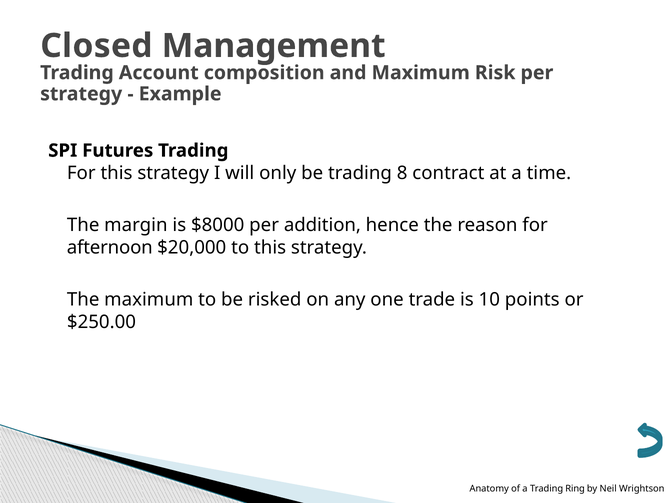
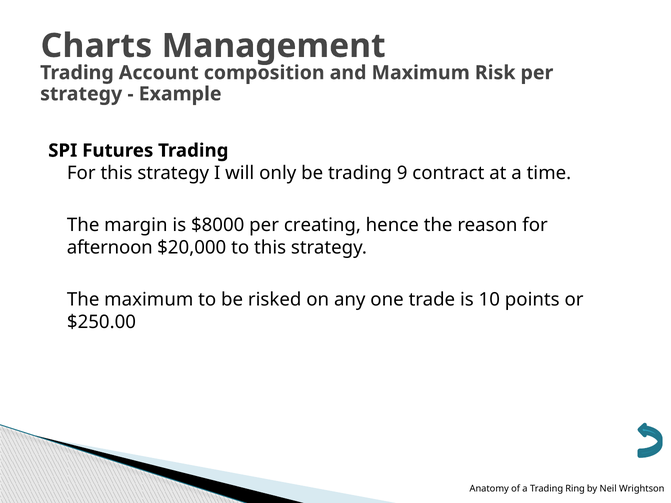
Closed: Closed -> Charts (96, 46)
8: 8 -> 9 (402, 173)
addition: addition -> creating (322, 225)
